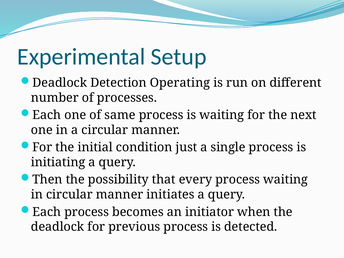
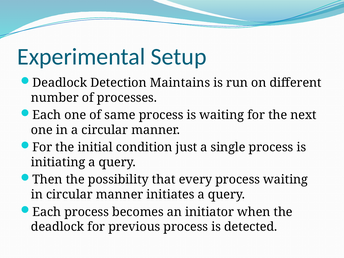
Operating: Operating -> Maintains (180, 83)
